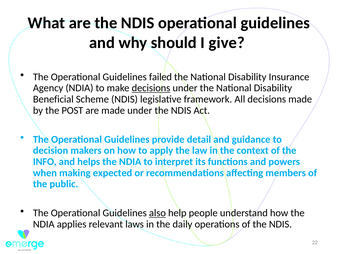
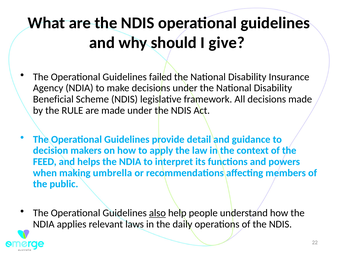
decisions underline: present -> none (151, 88)
POST: POST -> RULE (72, 110)
INFO: INFO -> FEED (45, 161)
expected: expected -> umbrella (112, 173)
